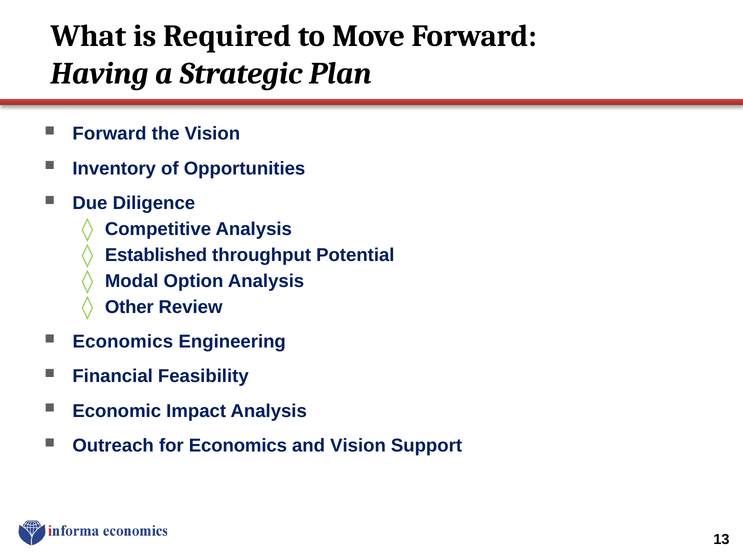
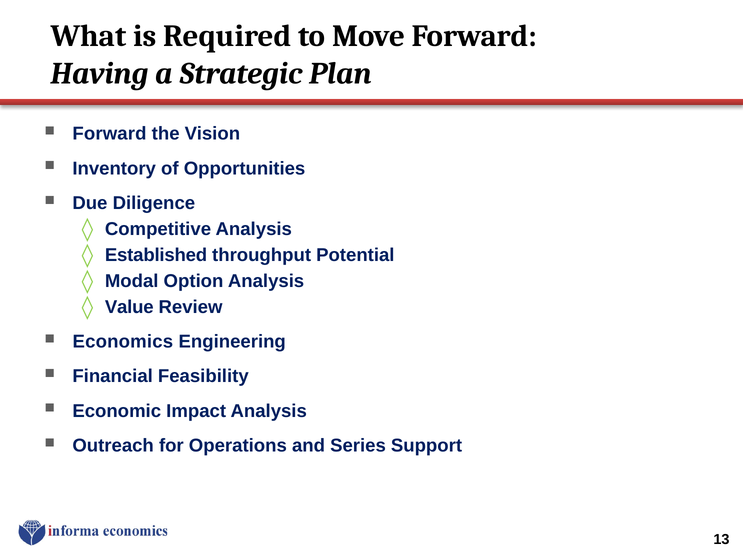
Other: Other -> Value (129, 307)
for Economics: Economics -> Operations (238, 446)
and Vision: Vision -> Series (358, 446)
